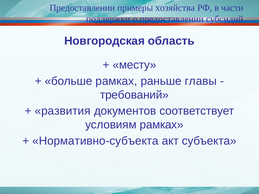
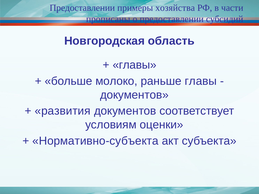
поддержки: поддержки -> прописаны (108, 19)
месту: месту -> главы (135, 65)
больше рамках: рамках -> молоко (116, 81)
требований: требований -> документов (134, 95)
условиям рамках: рамках -> оценки (162, 125)
